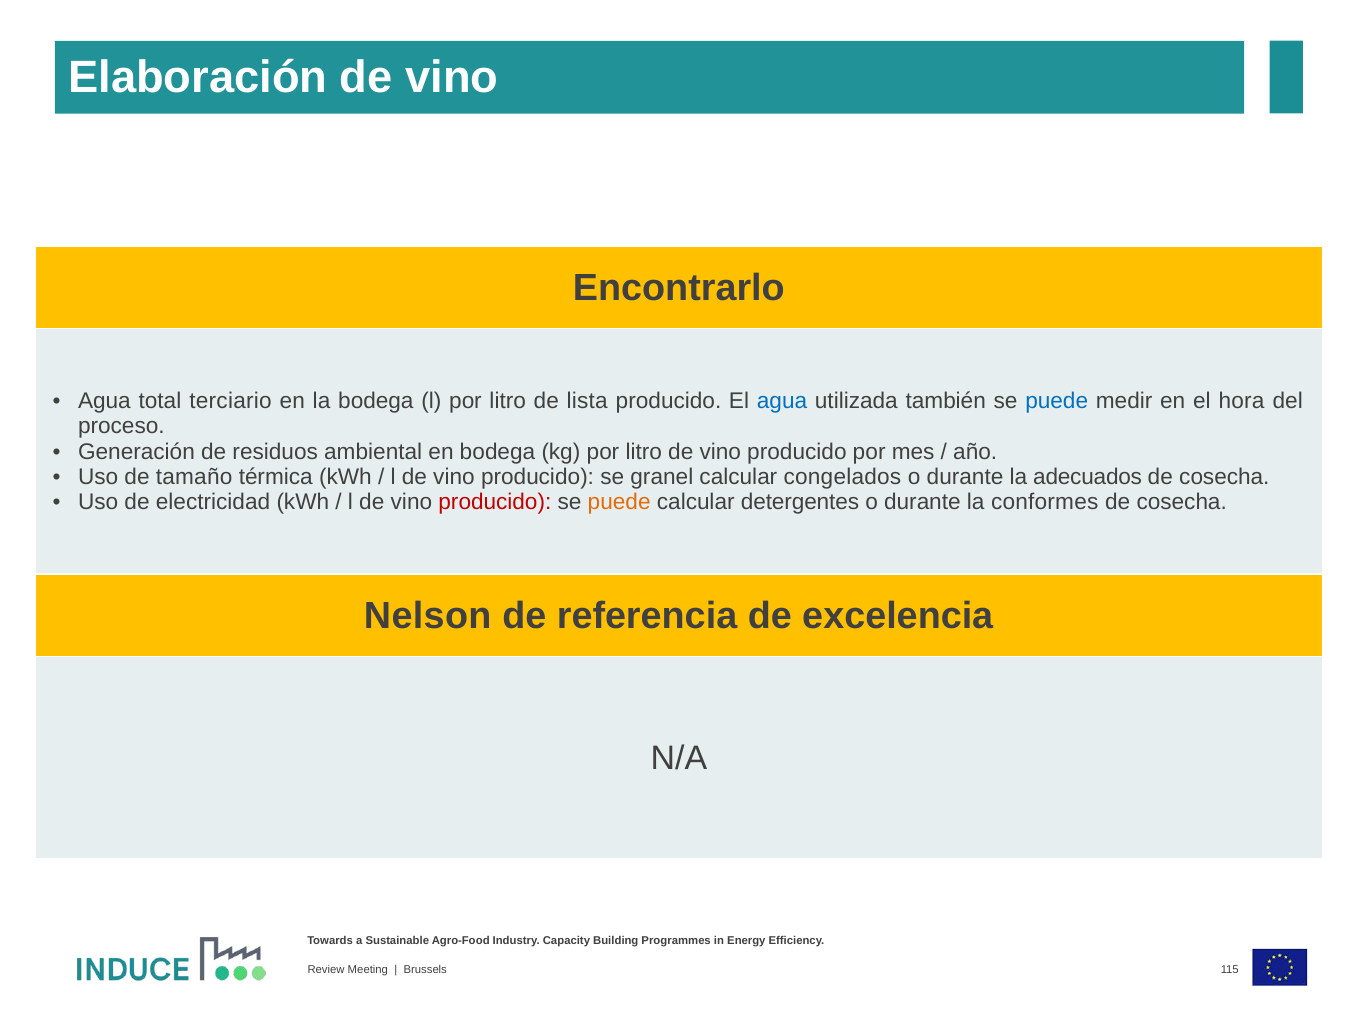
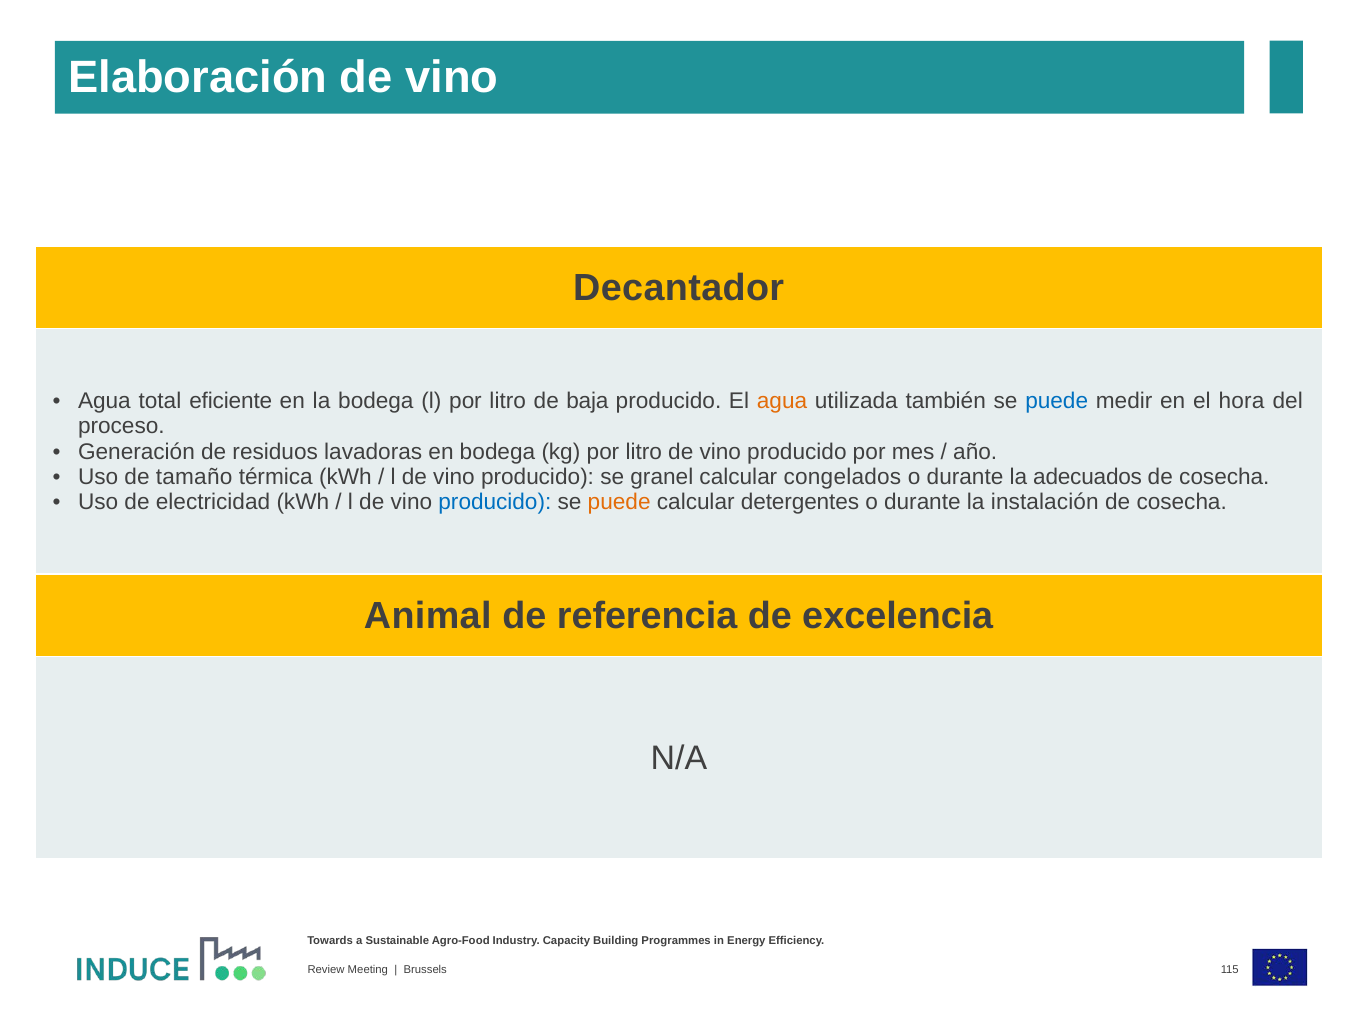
Encontrarlo: Encontrarlo -> Decantador (679, 288)
terciario: terciario -> eficiente (231, 401)
lista: lista -> baja (587, 401)
agua colour: blue -> orange (782, 401)
ambiental: ambiental -> lavadoras (373, 451)
producido colour: red -> blue (495, 502)
conformes: conformes -> instalación (1045, 502)
Nelson: Nelson -> Animal (428, 616)
